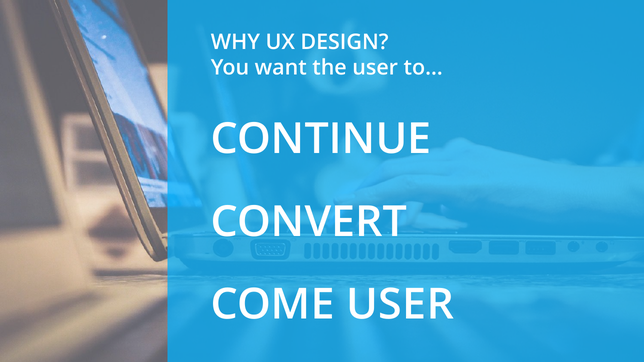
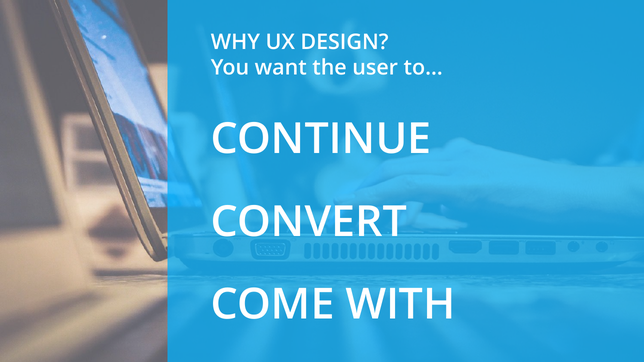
COME USER: USER -> WITH (400, 305)
